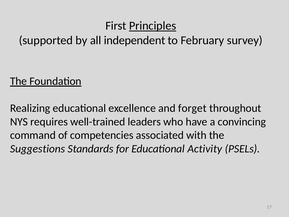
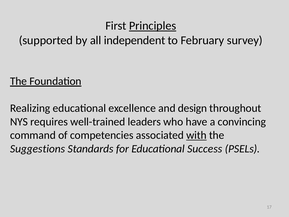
forget: forget -> design (193, 108)
with underline: none -> present (196, 135)
Activity: Activity -> Success (205, 149)
